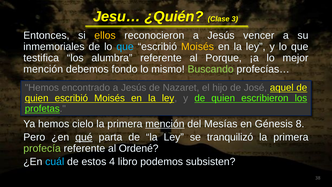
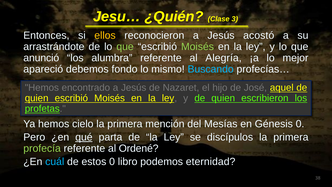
vencer: vencer -> acostó (259, 35)
inmemoriales: inmemoriales -> arrastrándote (54, 47)
que colour: light blue -> light green (125, 47)
Moisés colour: yellow -> light green (197, 47)
testifica: testifica -> anunció (41, 58)
Porque: Porque -> Alegría (224, 58)
mención: mención -> apareció (43, 69)
Buscando colour: light green -> light blue (211, 69)
mención underline: present -> none (165, 124)
Génesis 8: 8 -> 0 (300, 124)
tranquilizó: tranquilizó -> discípulos (230, 137)
estos 4: 4 -> 0 (112, 161)
subsisten: subsisten -> eternidad (211, 161)
